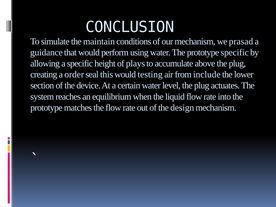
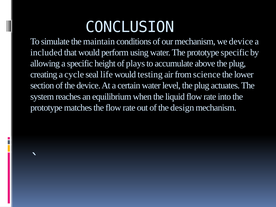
we prasad: prasad -> device (241, 41)
guidance: guidance -> included (46, 52)
order: order -> cycle (74, 74)
this: this -> life (107, 74)
include: include -> science (207, 74)
